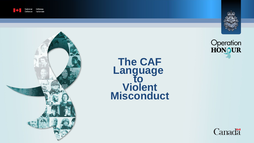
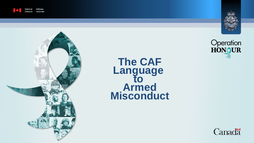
Violent: Violent -> Armed (140, 87)
